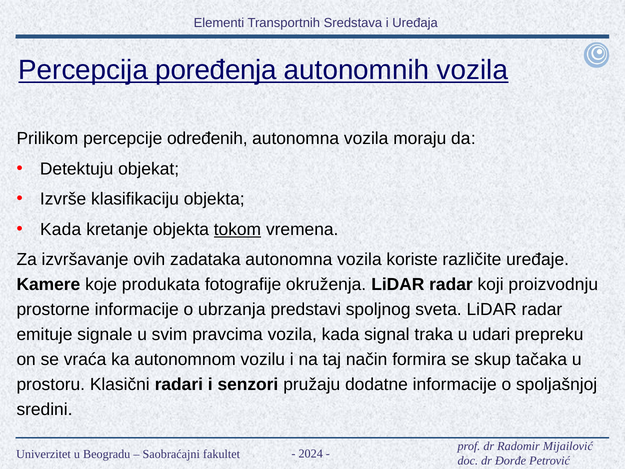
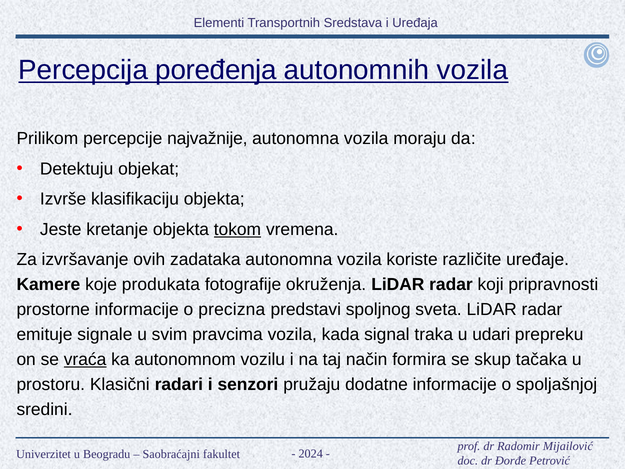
određenih: određenih -> najvažnije (207, 139)
Kada: Kada -> Jeste (61, 229)
proizvodnju: proizvodnju -> pripravnosti (553, 284)
ubrzanja: ubrzanja -> precizna (232, 309)
vraća underline: none -> present (85, 359)
